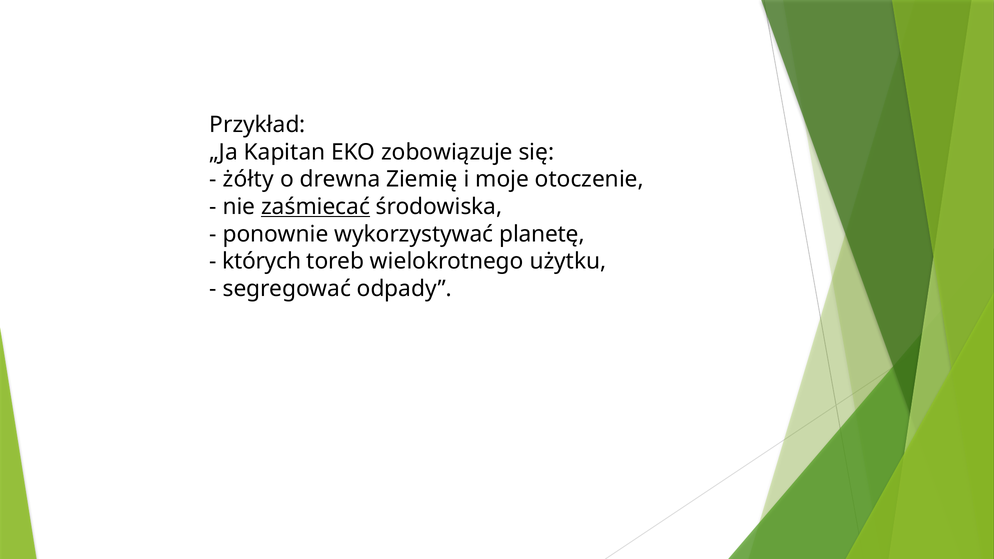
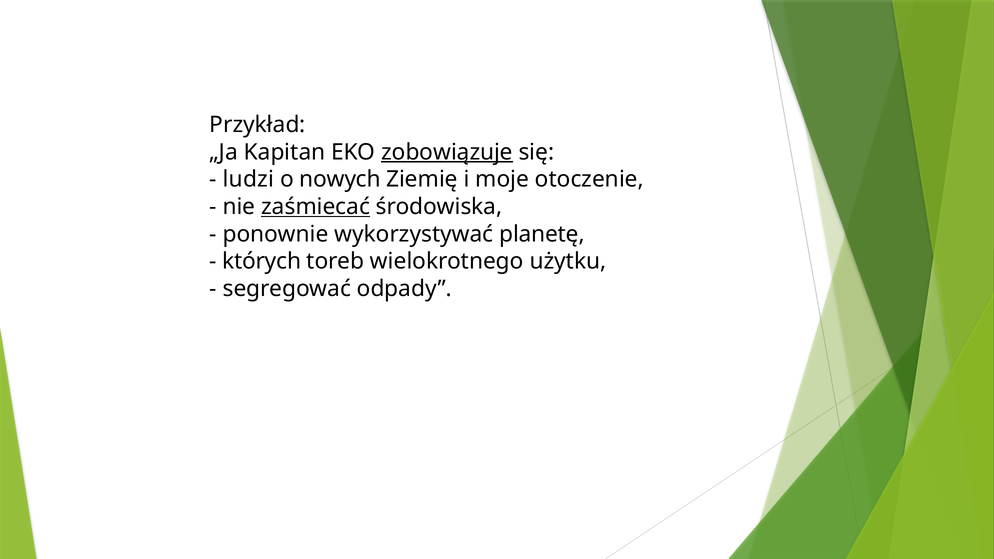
zobowiązuje underline: none -> present (447, 152)
żółty: żółty -> ludzi (248, 179)
drewna: drewna -> nowych (340, 179)
